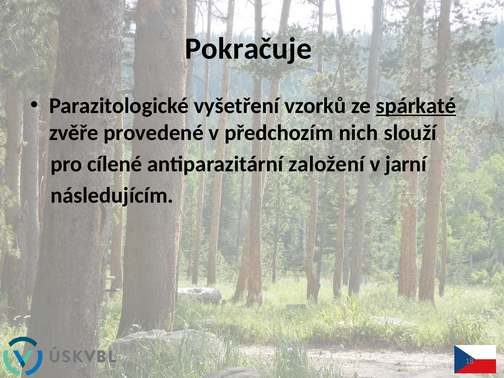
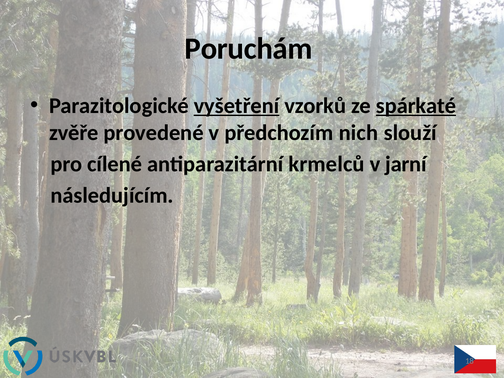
Pokračuje: Pokračuje -> Poruchám (249, 49)
vyšetření underline: none -> present (237, 106)
založení: založení -> krmelců (327, 164)
